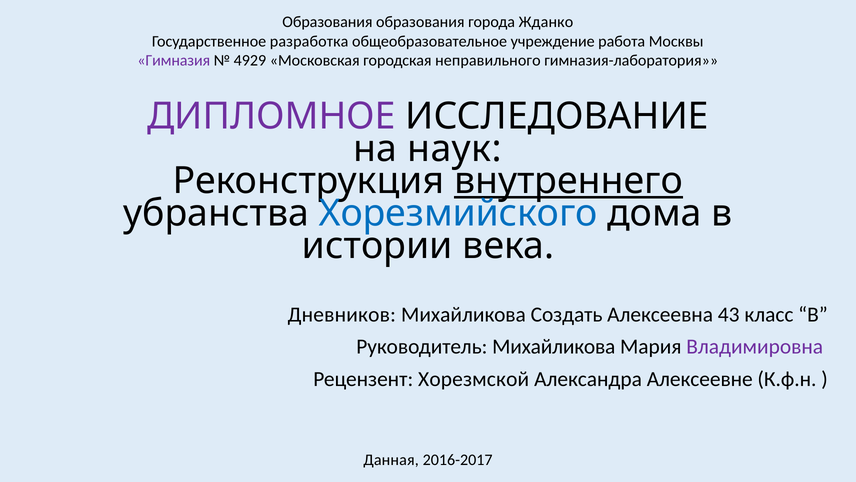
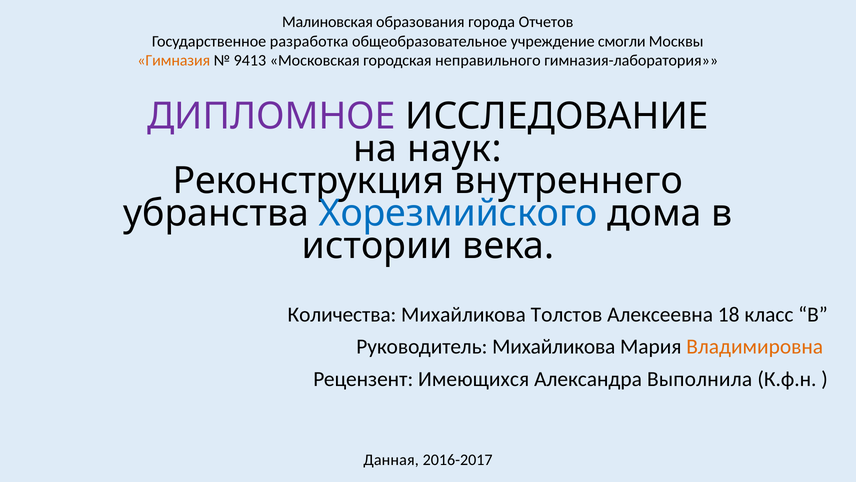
Образования: Образования -> Малиновская (327, 22)
Жданко: Жданко -> Отчетов (546, 22)
работа: работа -> смогли (622, 41)
Гимназия colour: purple -> orange (174, 61)
4929: 4929 -> 9413 (250, 61)
внутреннего underline: present -> none (568, 181)
Дневников: Дневников -> Количества (342, 315)
Создать: Создать -> Толстов (567, 315)
43: 43 -> 18 (729, 315)
Владимировна colour: purple -> orange (755, 347)
Хорезмской: Хорезмской -> Имеющихся (474, 379)
Алексеевне: Алексеевне -> Выполнила (700, 379)
